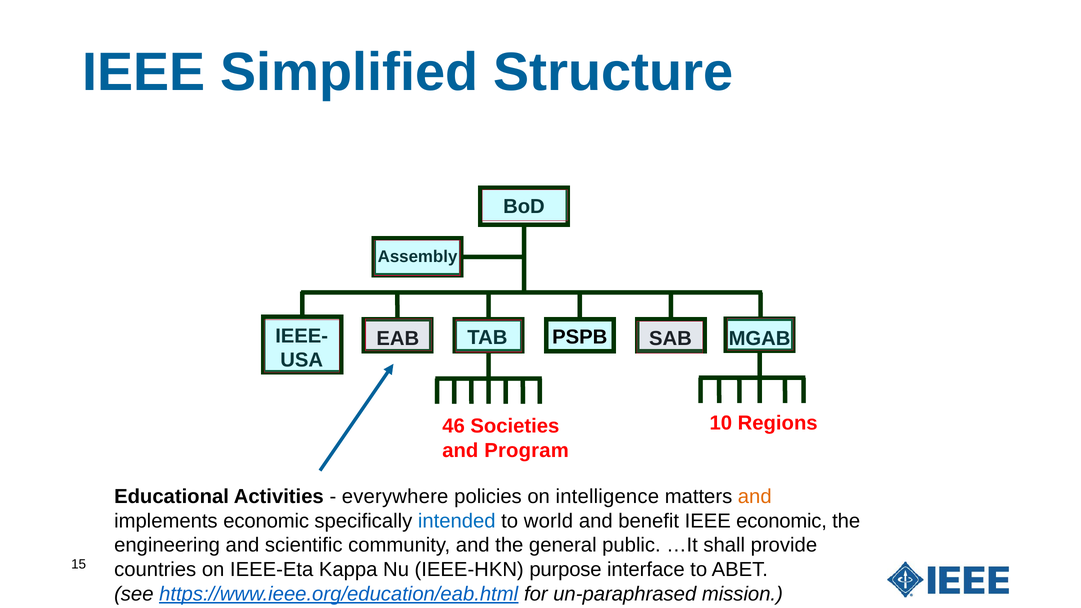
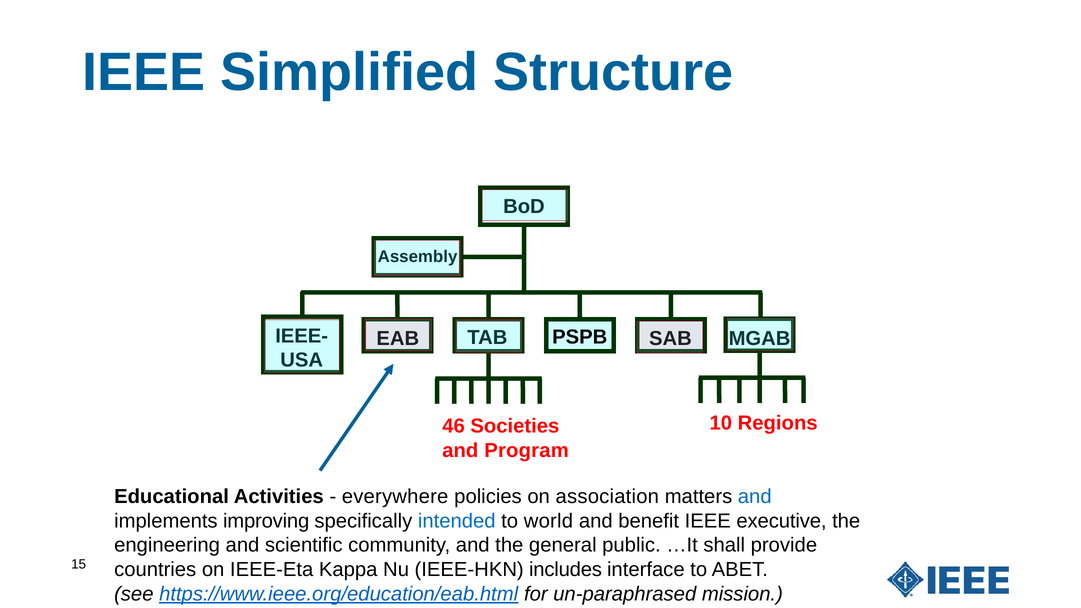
intelligence: intelligence -> association (607, 497)
and colour: orange -> blue (755, 497)
implements economic: economic -> improving (266, 521)
IEEE economic: economic -> executive (782, 521)
purpose: purpose -> includes (566, 570)
